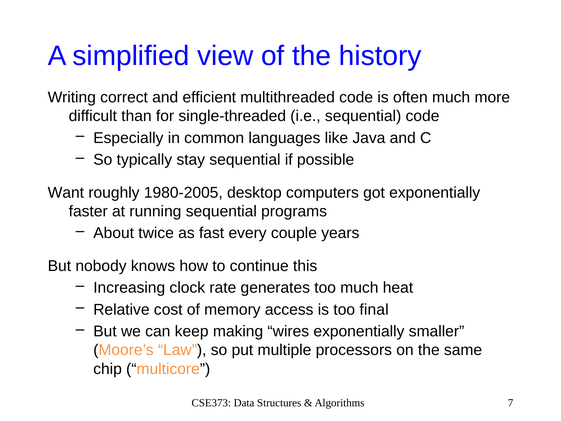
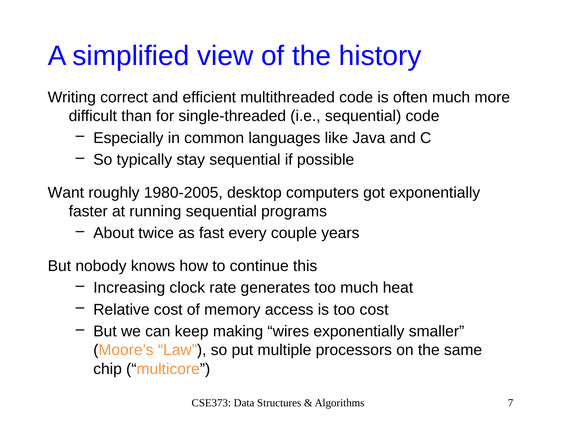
too final: final -> cost (374, 309)
